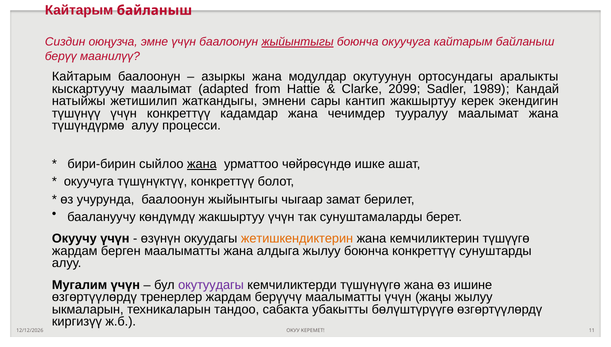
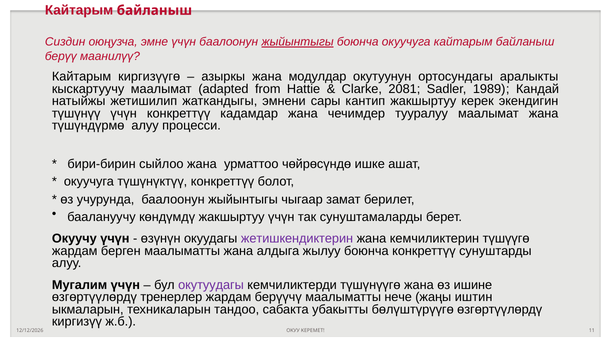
Кайтарым баалоонун: баалоонун -> киргизүүгө (149, 77)
2099: 2099 -> 2081 (404, 89)
жана underline: present -> none (202, 164)
жетишкендиктерин colour: orange -> purple (297, 238)
маалыматты үчүн: үчүн -> нече (398, 297)
жаңы жылуу: жылуу -> иштин (474, 297)
